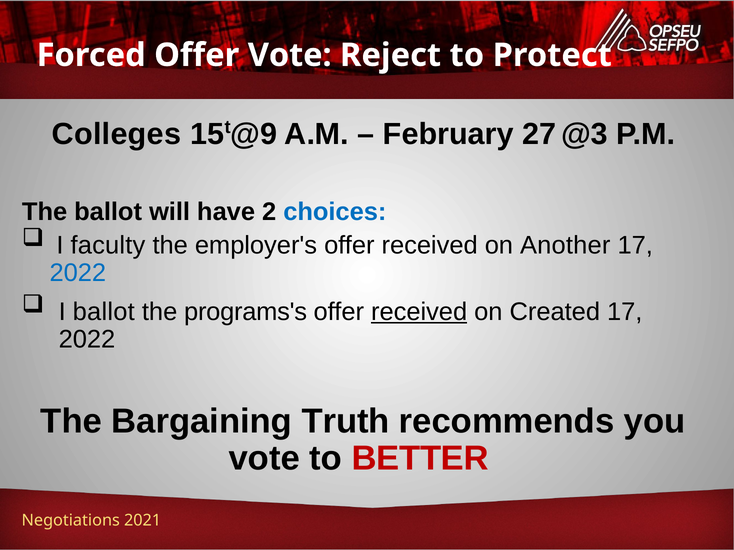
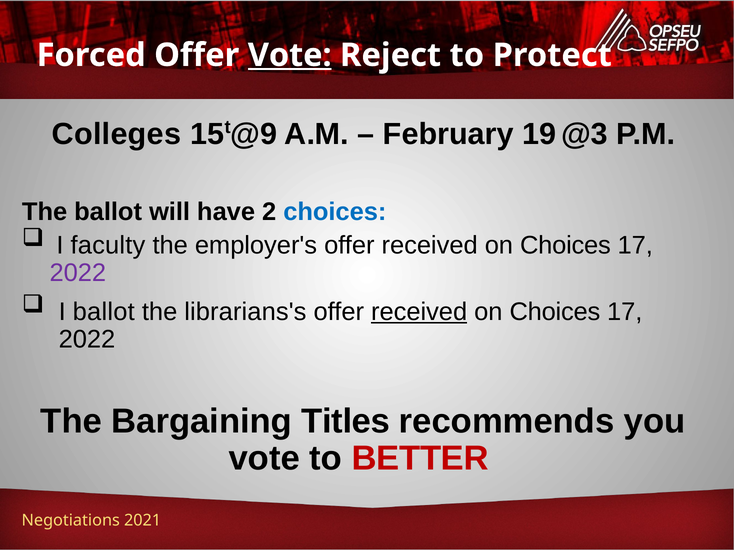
Vote underline: none -> present (290, 55)
27: 27 -> 19 (539, 134)
Another: Another -> Choices (565, 246)
2022 colour: blue -> purple (78, 273)
programs's: programs's -> librarians's (245, 312)
Created: Created -> Choices (555, 312)
Truth: Truth -> Titles (346, 422)
